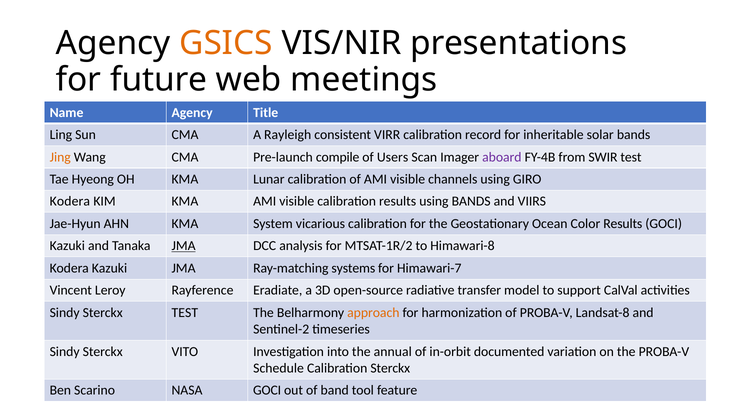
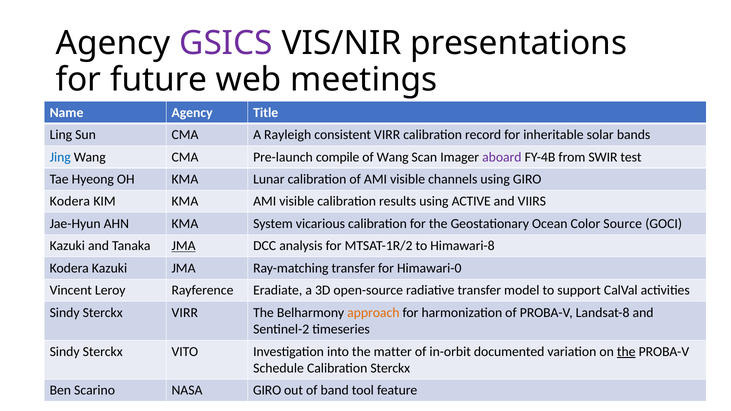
GSICS colour: orange -> purple (226, 43)
Jing colour: orange -> blue (60, 157)
of Users: Users -> Wang (393, 157)
using BANDS: BANDS -> ACTIVE (471, 202)
Color Results: Results -> Source (623, 224)
Ray-matching systems: systems -> transfer (353, 268)
Himawari-7: Himawari-7 -> Himawari-0 (429, 268)
Sterckx TEST: TEST -> VIRR (185, 313)
annual: annual -> matter (393, 352)
the underline: none -> present (626, 352)
NASA GOCI: GOCI -> GIRO (267, 391)
